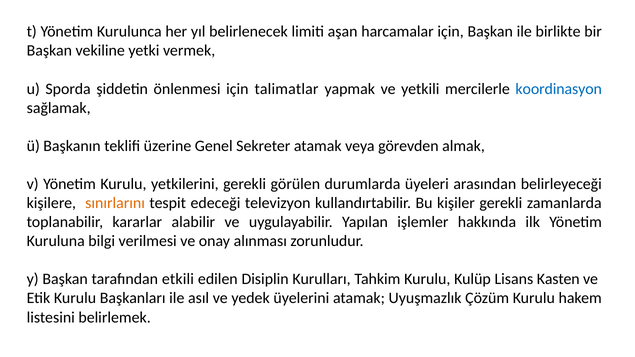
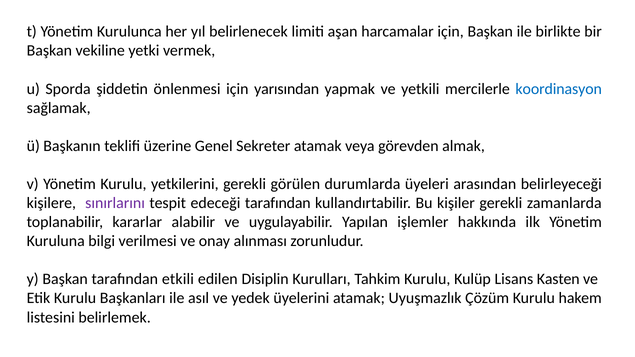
talimatlar: talimatlar -> yarısından (287, 89)
sınırlarını colour: orange -> purple (115, 203)
edeceği televizyon: televizyon -> tarafından (278, 203)
